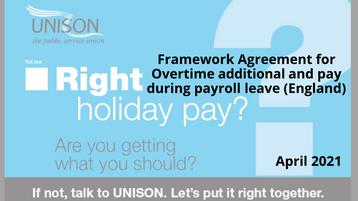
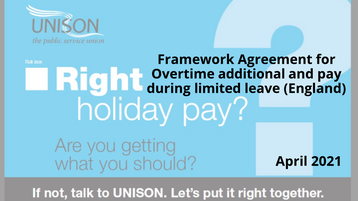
payroll: payroll -> limited (218, 89)
